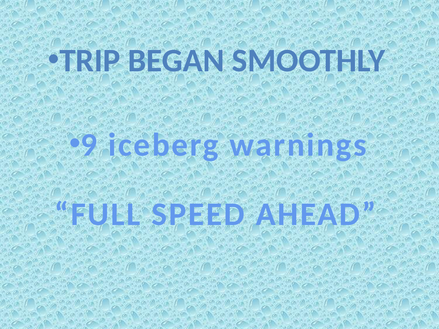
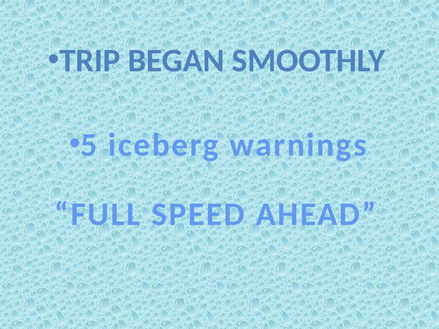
9: 9 -> 5 (89, 145)
